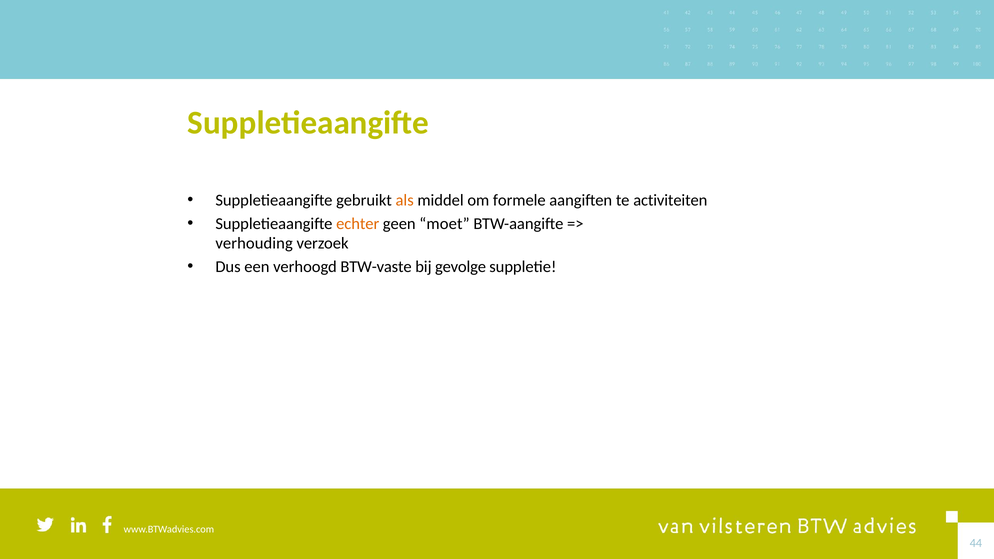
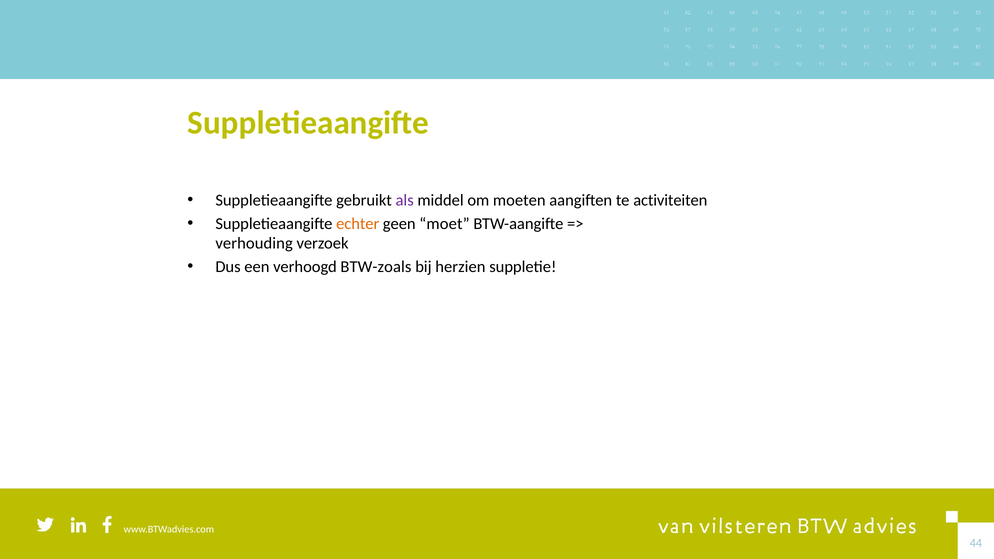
als colour: orange -> purple (405, 200)
formele: formele -> moeten (519, 200)
BTW-vaste: BTW-vaste -> BTW-zoals (376, 267)
gevolge: gevolge -> herzien (460, 267)
